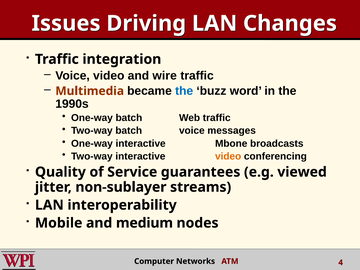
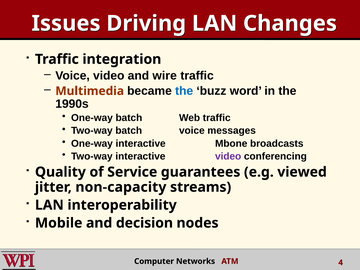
video colour: orange -> purple (228, 156)
non-sublayer: non-sublayer -> non-capacity (121, 187)
medium: medium -> decision (144, 223)
